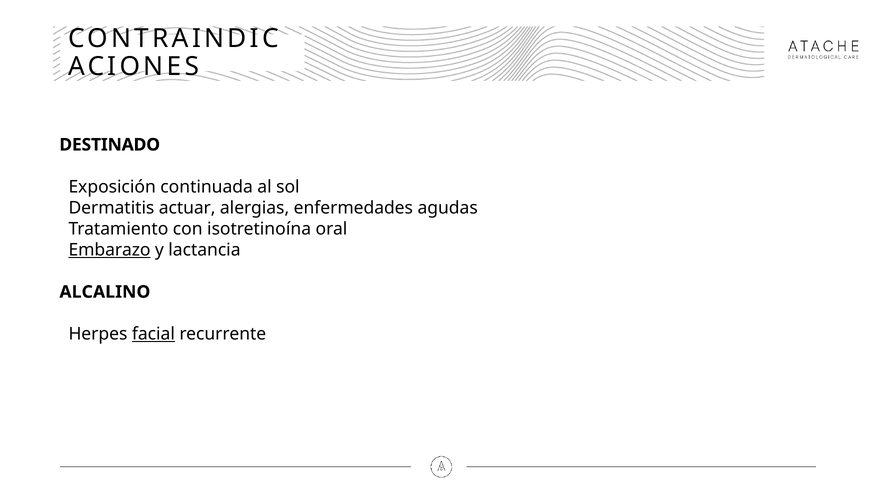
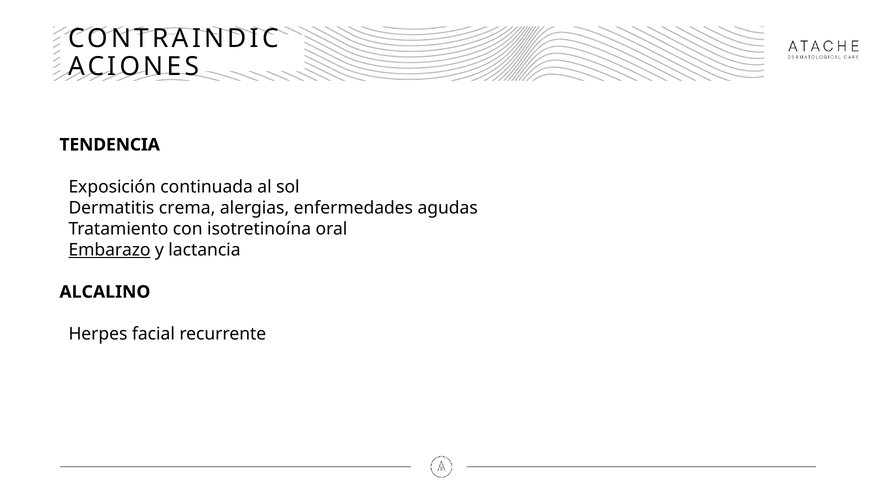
DESTINADO: DESTINADO -> TENDENCIA (110, 145)
actuar: actuar -> crema (187, 208)
facial underline: present -> none (153, 334)
